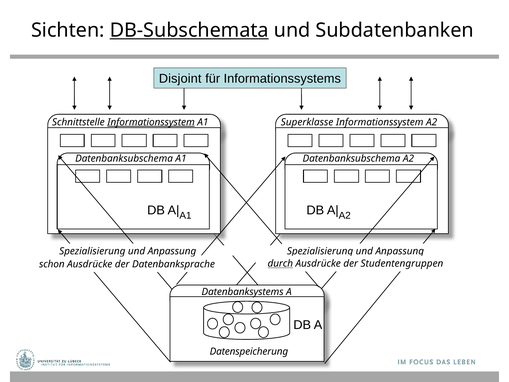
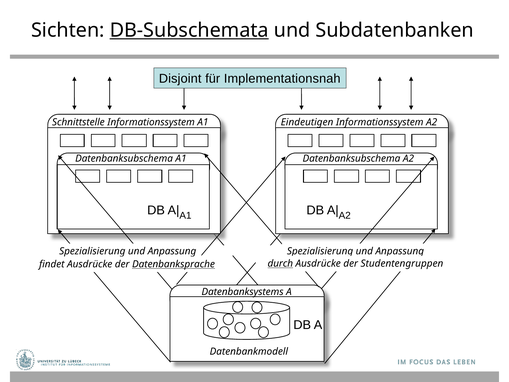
Informationssystems: Informationssystems -> Implementationsnah (282, 79)
Informationssystem underline: present -> none (151, 122)
Superklasse: Superklasse -> Eindeutigen (307, 122)
schon: schon -> findet (52, 264)
Datenbanksprache underline: none -> present (173, 264)
Datenspeicherung: Datenspeicherung -> Datenbankmodell (249, 351)
